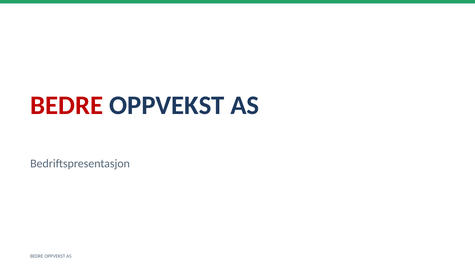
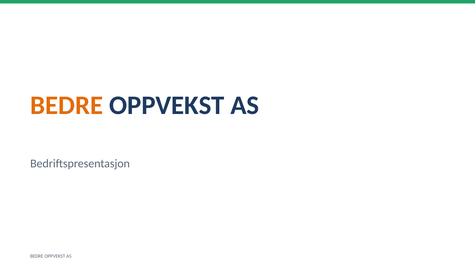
BEDRE colour: red -> orange (67, 105)
